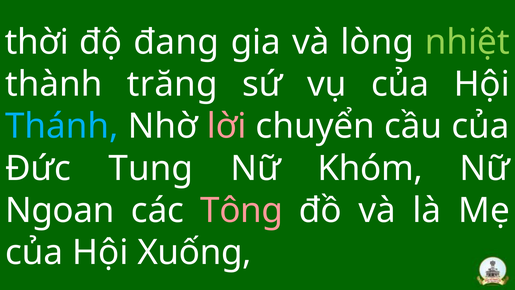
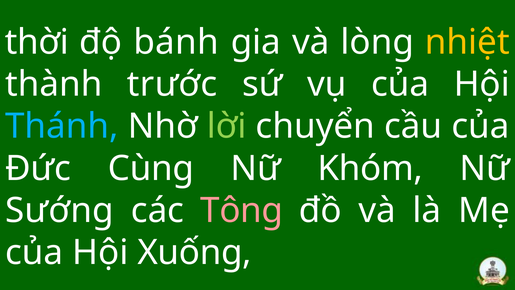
đang: đang -> bánh (176, 42)
nhiệt colour: light green -> yellow (467, 42)
trăng: trăng -> trước (172, 84)
lời colour: pink -> light green (227, 126)
Tung: Tung -> Cùng (151, 168)
Ngoan: Ngoan -> Sướng (60, 210)
